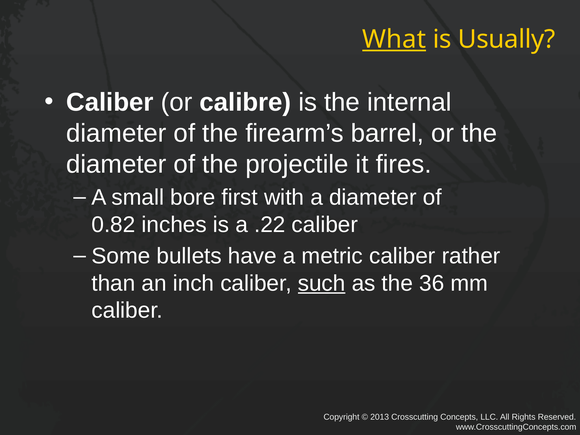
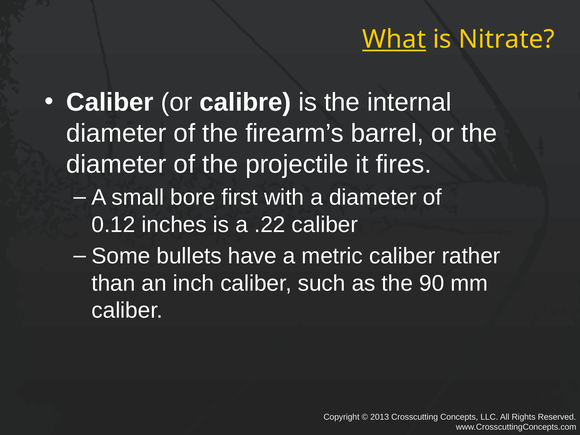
Usually: Usually -> Nitrate (507, 39)
0.82: 0.82 -> 0.12 (113, 225)
such underline: present -> none (322, 283)
36: 36 -> 90 (432, 283)
